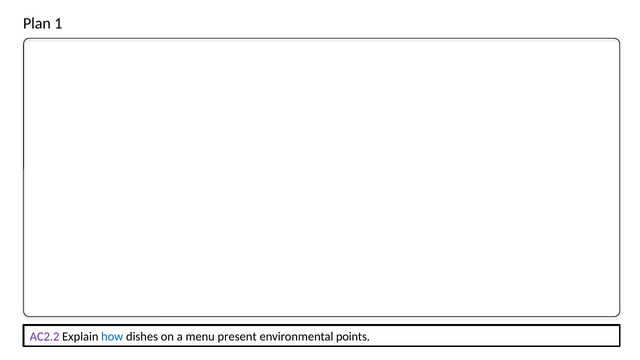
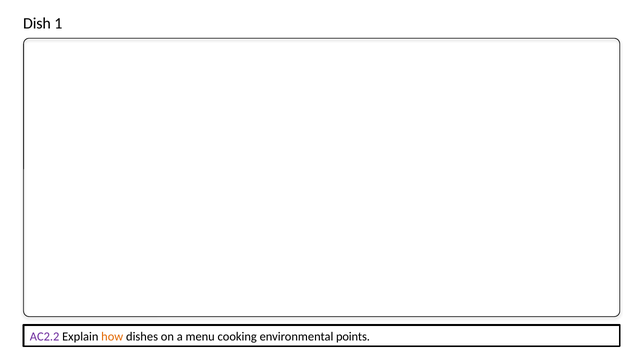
Plan: Plan -> Dish (37, 24)
how colour: blue -> orange (112, 336)
present: present -> cooking (237, 336)
